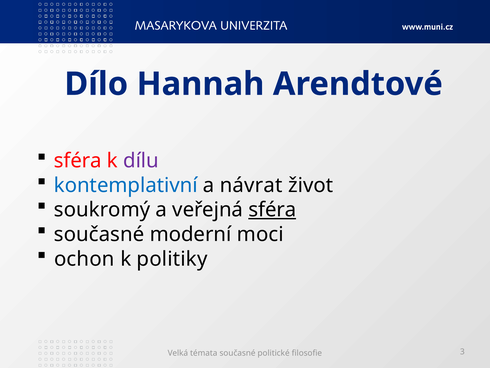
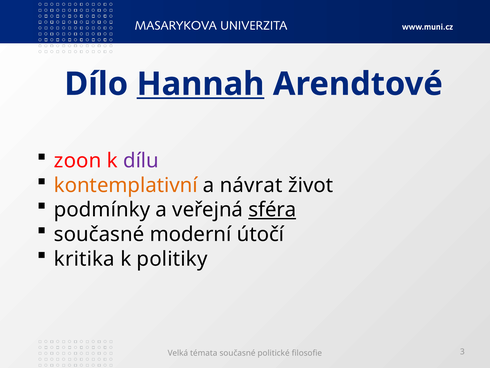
Hannah underline: none -> present (201, 84)
sféra: sféra -> zoon (78, 161)
kontemplativní colour: blue -> orange (126, 185)
soukromý: soukromý -> podmínky (102, 210)
moci: moci -> útočí (260, 234)
ochon: ochon -> kritika (84, 259)
